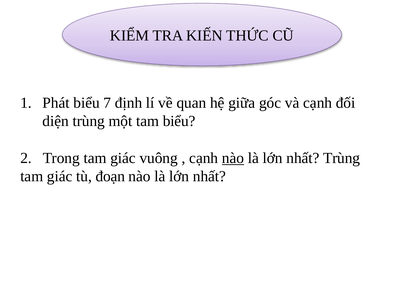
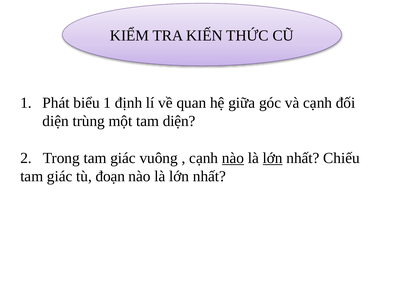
biểu 7: 7 -> 1 (107, 103)
tam biểu: biểu -> diện (179, 121)
lớn underline: none -> present (273, 158)
nhất Trùng: Trùng -> Chiếu (341, 158)
